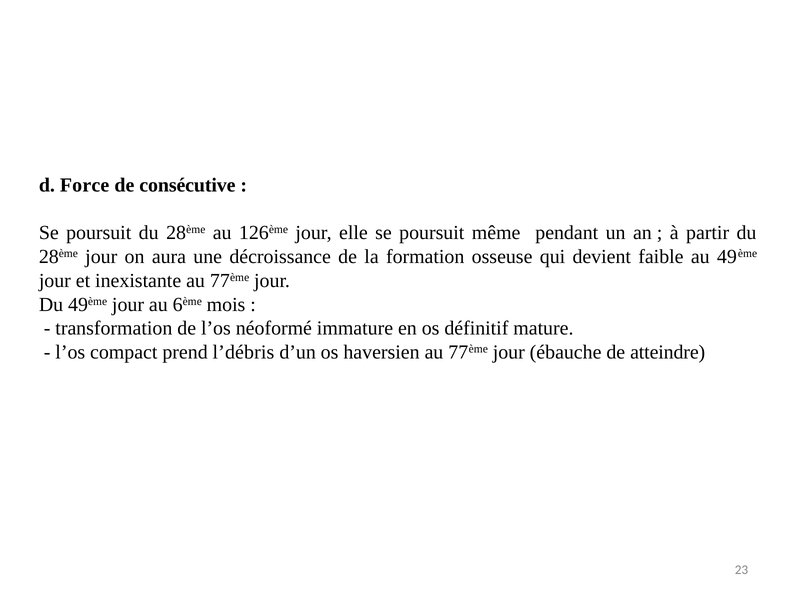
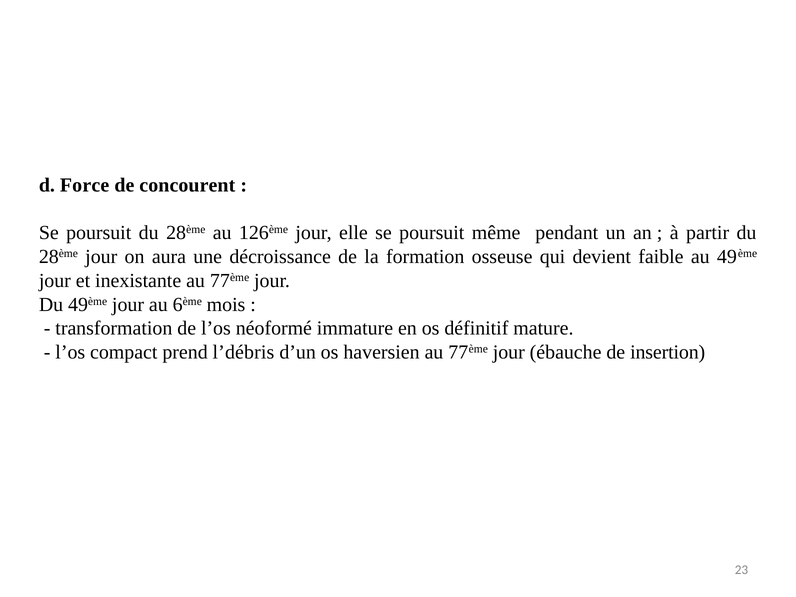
consécutive: consécutive -> concourent (187, 185)
atteindre: atteindre -> insertion (668, 352)
